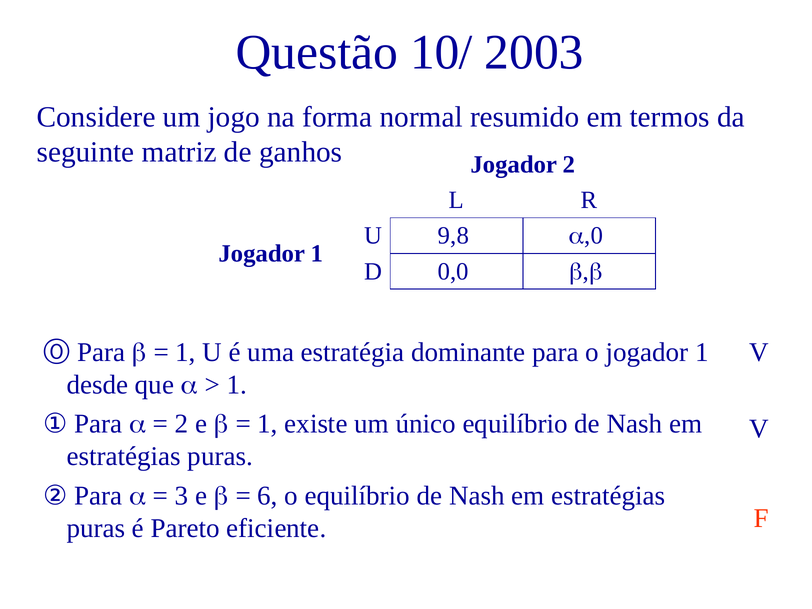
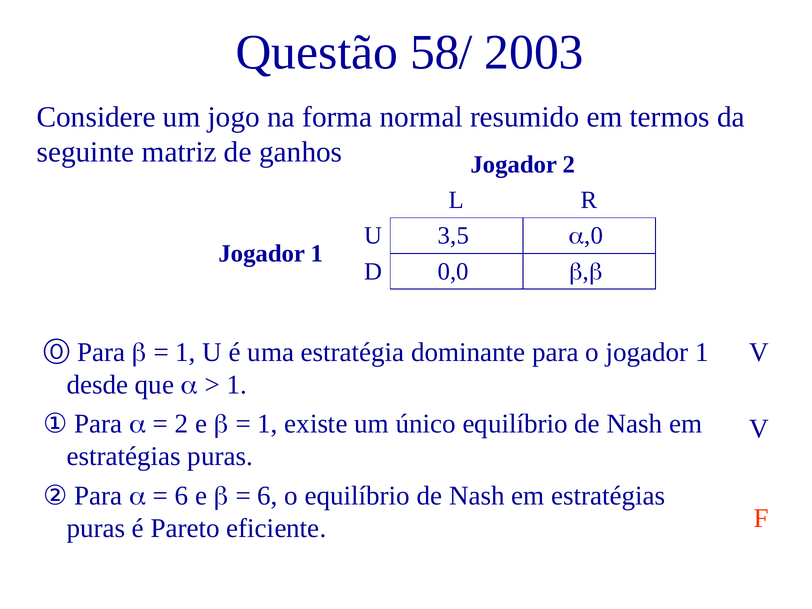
10/: 10/ -> 58/ (441, 52)
9,8: 9,8 -> 3,5 (453, 236)
3: 3 -> 6 (182, 496)
